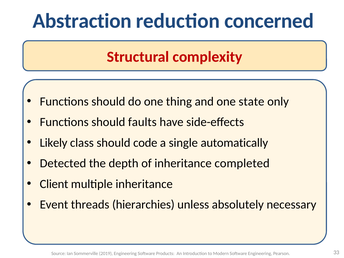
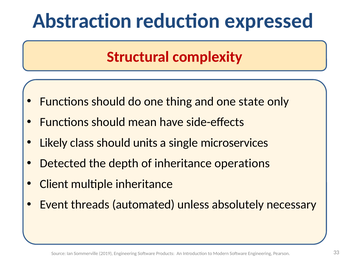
concerned: concerned -> expressed (269, 21)
faults: faults -> mean (142, 122)
code: code -> units (145, 143)
automatically: automatically -> microservices (234, 143)
completed: completed -> operations (242, 163)
hierarchies: hierarchies -> automated (143, 205)
